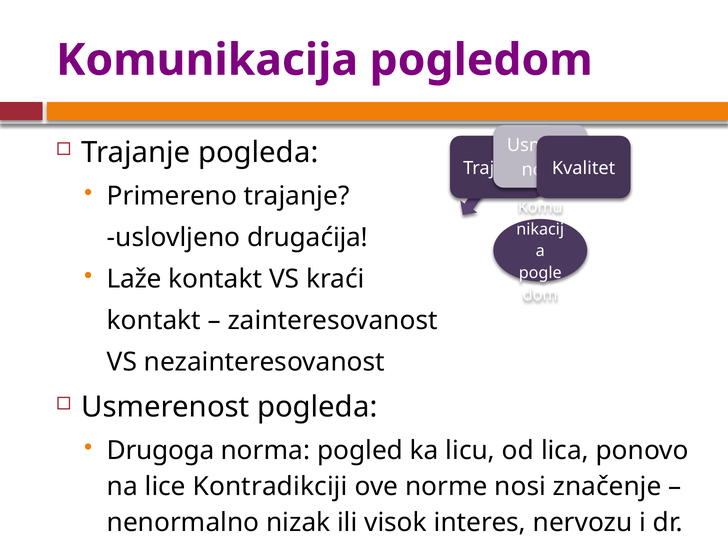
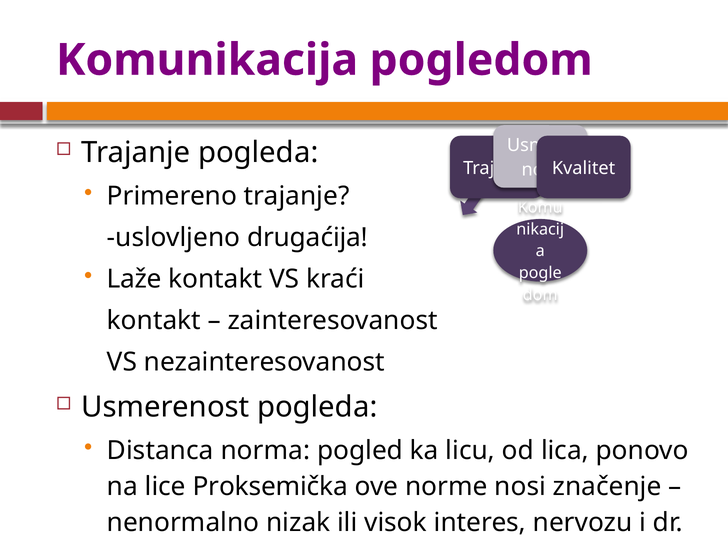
Drugoga: Drugoga -> Distanca (160, 451)
Kontradikciji: Kontradikciji -> Proksemička (270, 486)
